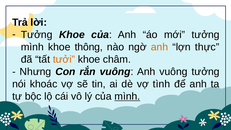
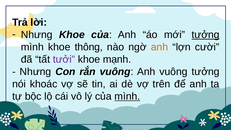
Tưởng: Tưởng -> Nhưng (37, 35)
tưởng underline: none -> present (206, 35)
thực: thực -> cười (207, 47)
tưởi colour: orange -> purple (64, 59)
châm: châm -> mạnh (117, 59)
tình: tình -> trên (161, 84)
